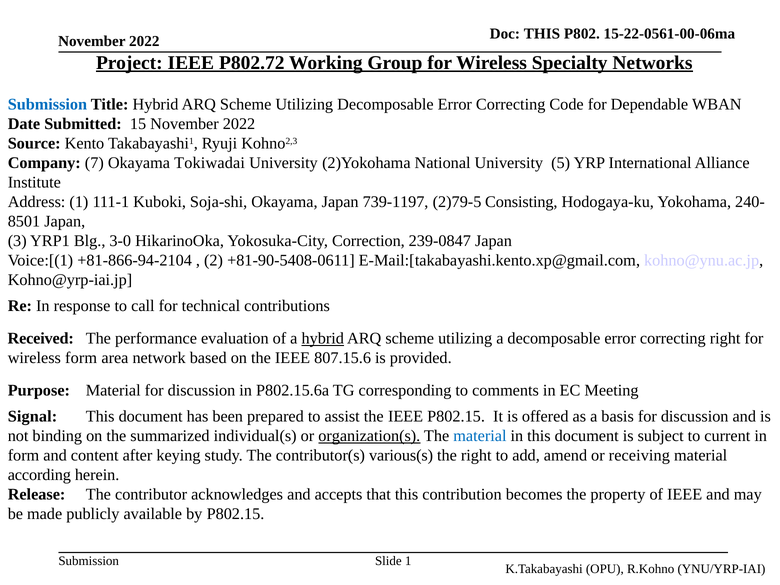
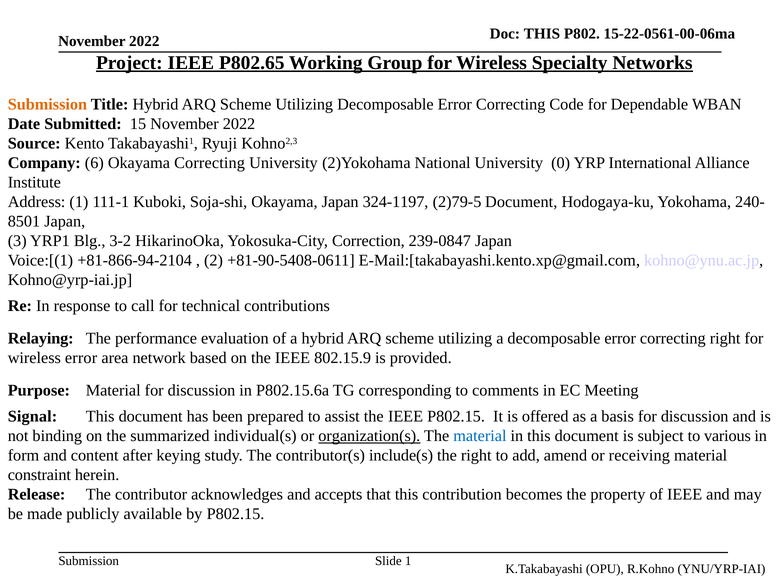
P802.72: P802.72 -> P802.65 (252, 63)
Submission colour: blue -> orange (47, 105)
7: 7 -> 6 (94, 163)
Okayama Tokiwadai: Tokiwadai -> Correcting (210, 163)
5: 5 -> 0 (561, 163)
739-1197: 739-1197 -> 324-1197 (396, 202)
2)79-5 Consisting: Consisting -> Document (521, 202)
3-0: 3-0 -> 3-2 (120, 241)
Received: Received -> Relaying (41, 339)
hybrid underline: present -> none (323, 339)
wireless form: form -> error (81, 358)
807.15.6: 807.15.6 -> 802.15.9 (343, 358)
current: current -> various (727, 436)
various(s: various(s -> include(s (401, 456)
according: according -> constraint (39, 475)
